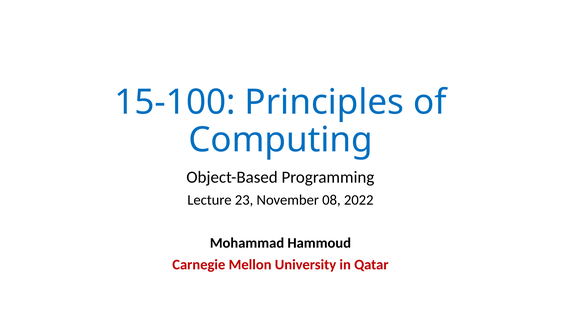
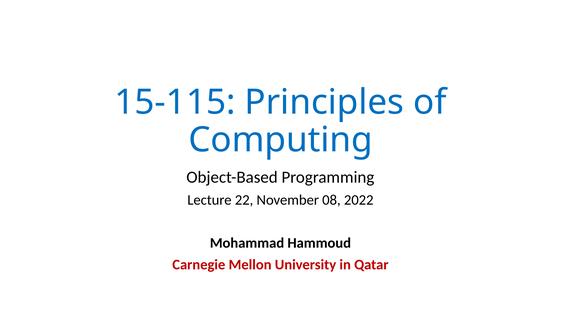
15-100: 15-100 -> 15-115 (175, 102)
23: 23 -> 22 (244, 200)
